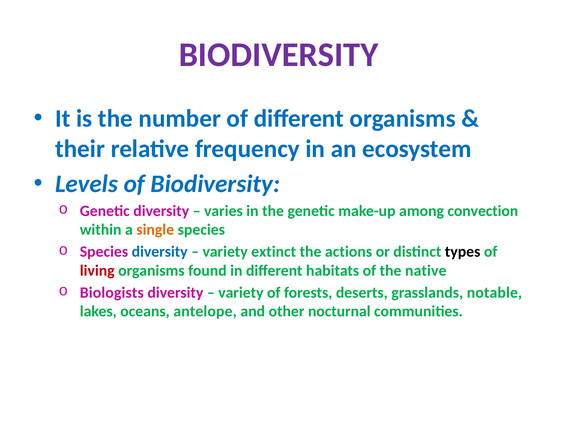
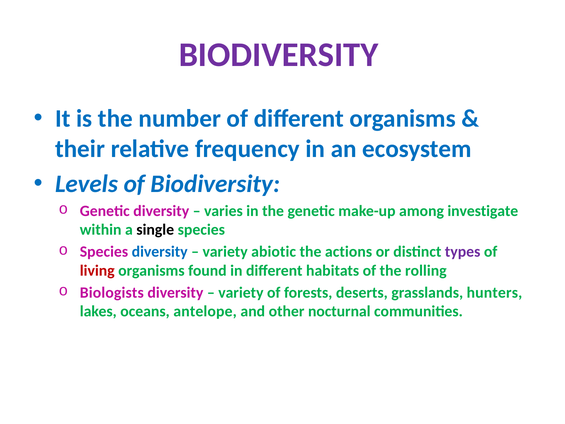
convection: convection -> investigate (483, 211)
single colour: orange -> black (155, 230)
extinct: extinct -> abiotic (274, 252)
types colour: black -> purple (463, 252)
native: native -> rolling (426, 270)
notable: notable -> hunters (494, 292)
